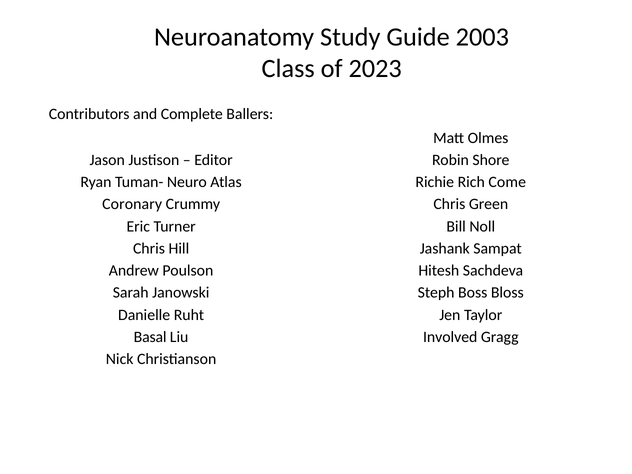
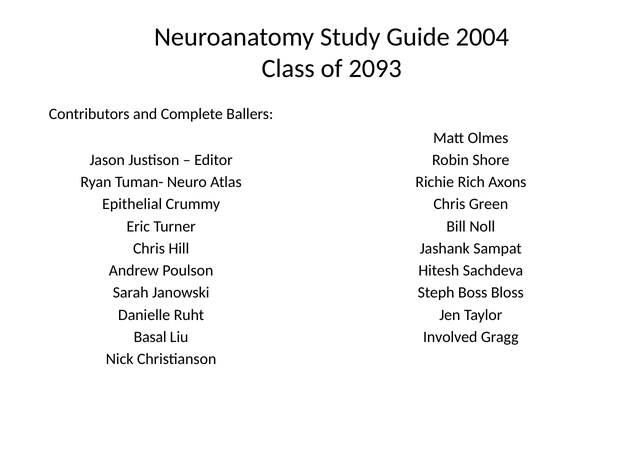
2003: 2003 -> 2004 (482, 37)
2023: 2023 -> 2093 (375, 68)
Come: Come -> Axons (507, 182)
Coronary: Coronary -> Epithelial (132, 204)
